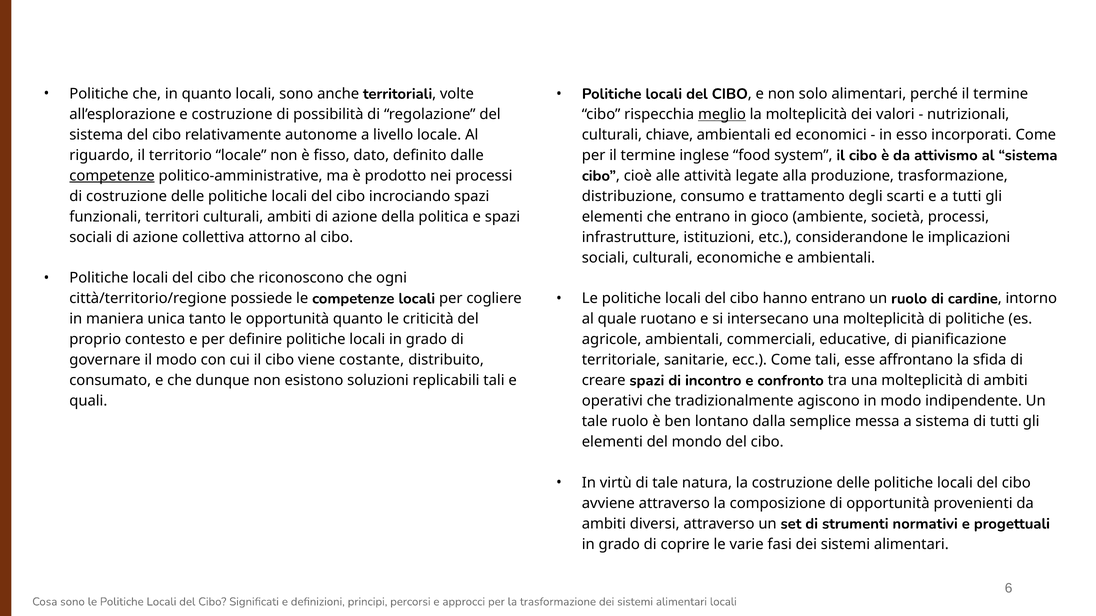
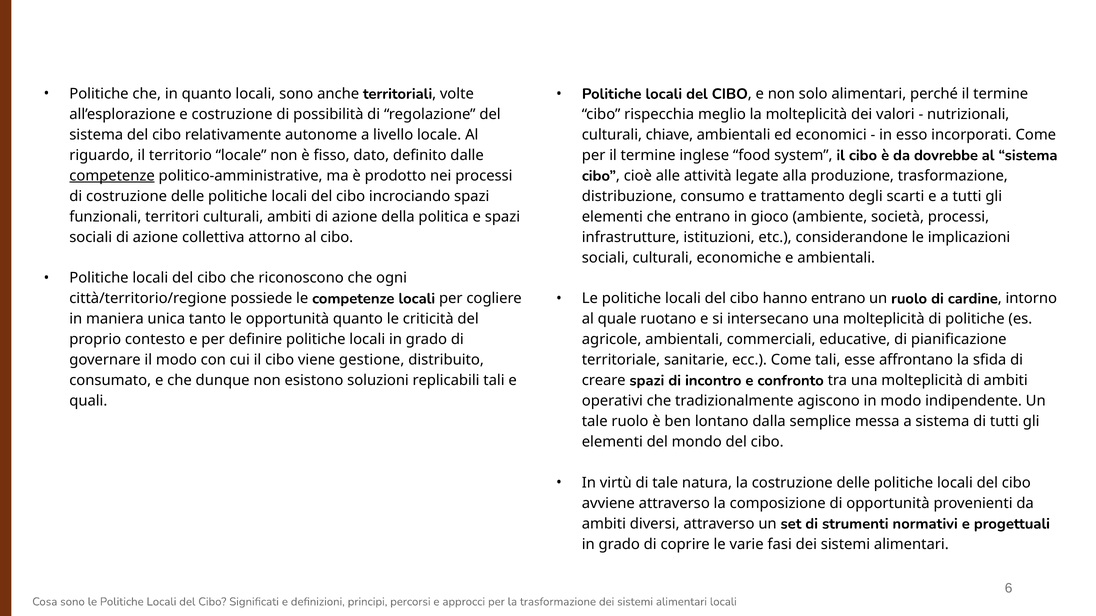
meglio underline: present -> none (722, 114)
attivismo: attivismo -> dovrebbe (946, 155)
costante: costante -> gestione (372, 360)
